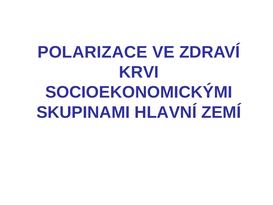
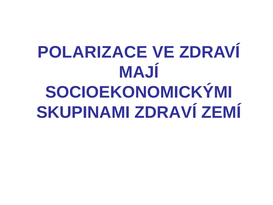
KRVI: KRVI -> MAJÍ (139, 72)
SKUPINAMI HLAVNÍ: HLAVNÍ -> ZDRAVÍ (166, 112)
